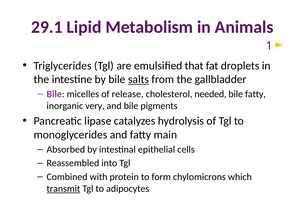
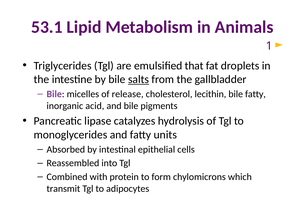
29.1: 29.1 -> 53.1 (47, 27)
needed: needed -> lecithin (210, 94)
very: very -> acid (95, 106)
main: main -> units (165, 135)
transmit underline: present -> none (63, 189)
